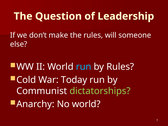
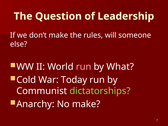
run colour: light blue -> pink (84, 67)
by Rules: Rules -> What (120, 67)
No world: world -> make (86, 104)
